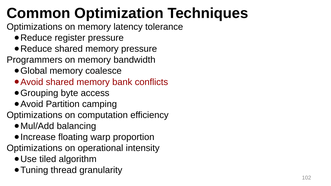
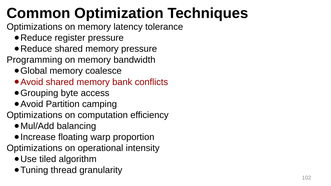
Programmers: Programmers -> Programming (34, 60)
